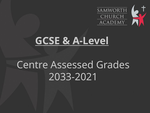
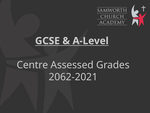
2033-2021: 2033-2021 -> 2062-2021 (73, 77)
